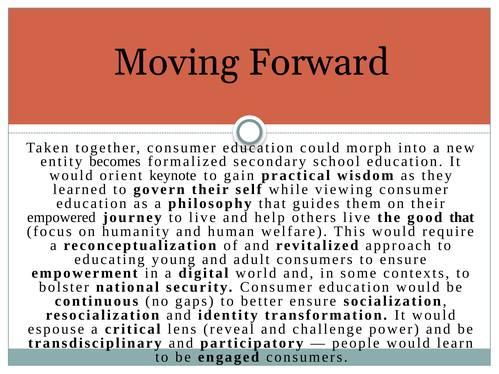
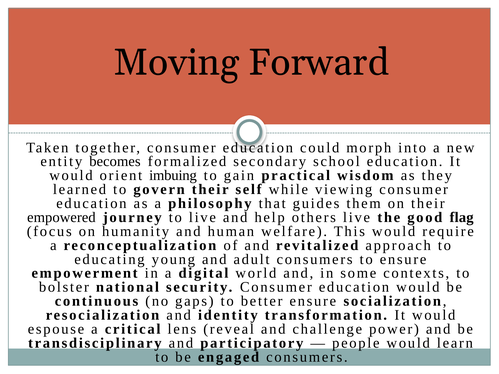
keynote: keynote -> imbuing (173, 176)
good that: that -> flag (462, 218)
